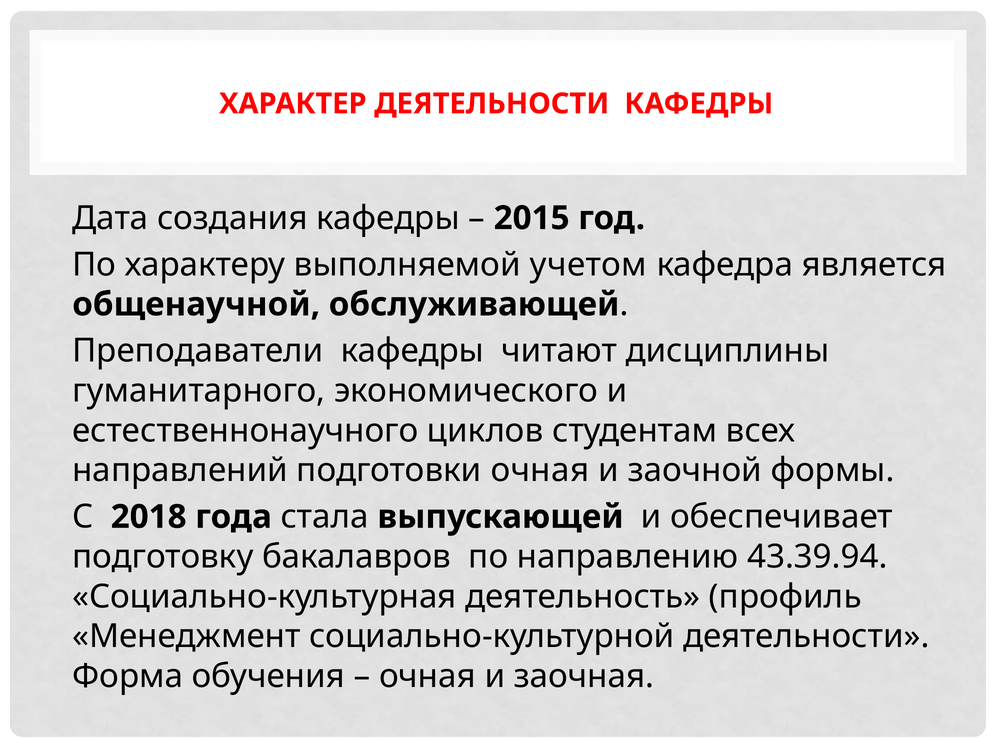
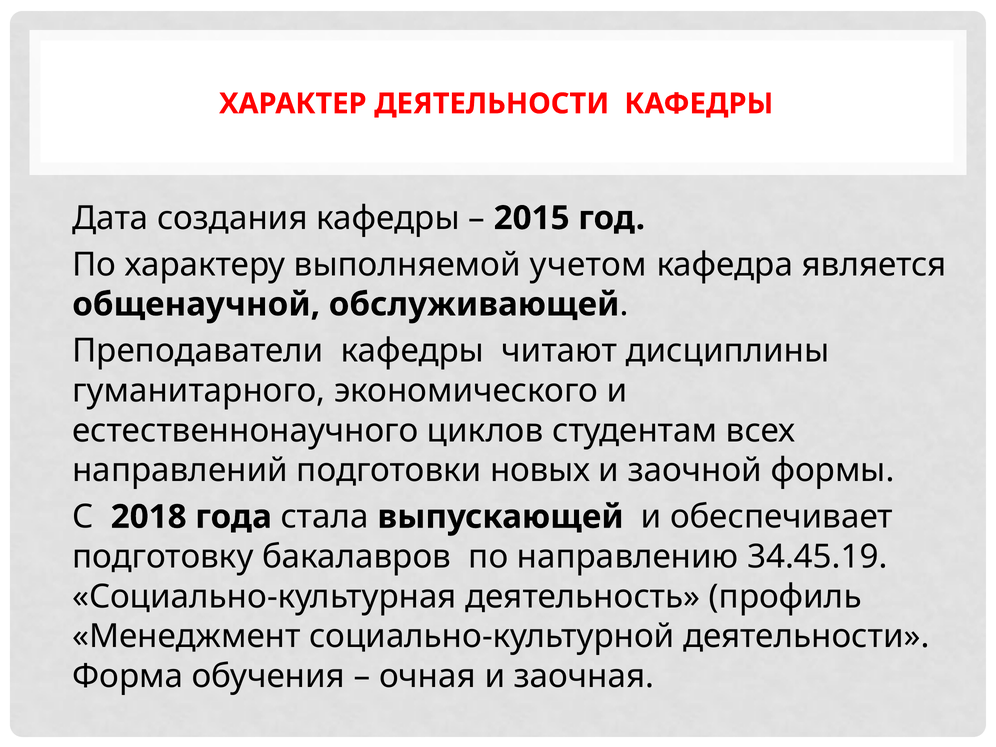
подготовки очная: очная -> новых (540, 470)
43.39.94: 43.39.94 -> 34.45.19 (817, 557)
